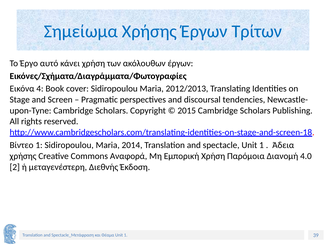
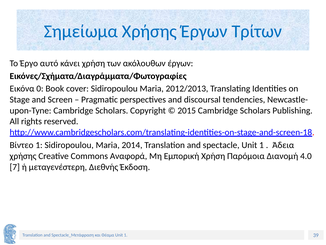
4: 4 -> 0 (40, 89)
2: 2 -> 7 (15, 167)
